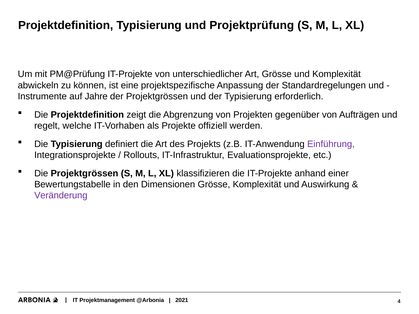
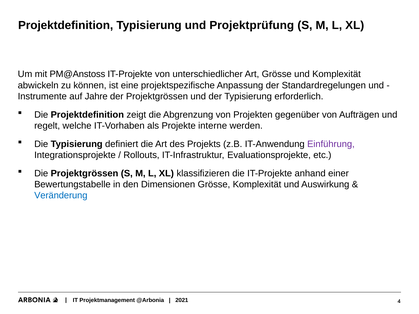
PM@Prüfung: PM@Prüfung -> PM@Anstoss (77, 74)
offiziell: offiziell -> interne (213, 126)
Veränderung colour: purple -> blue (61, 196)
